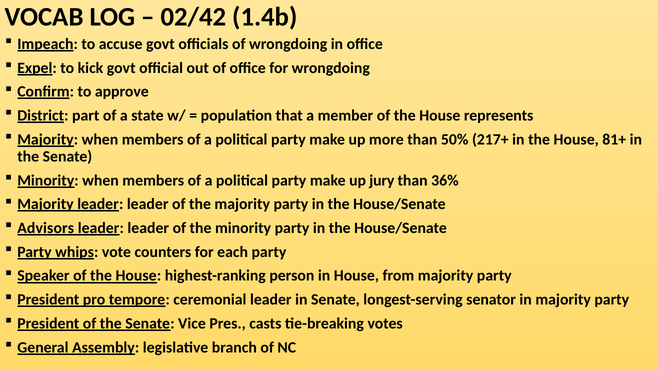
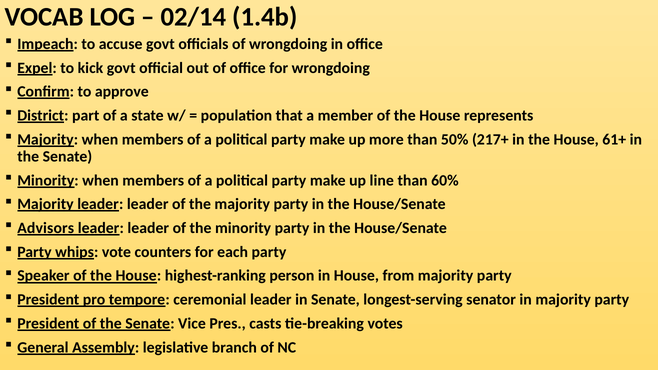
02/42: 02/42 -> 02/14 (194, 17)
81+: 81+ -> 61+ (614, 139)
jury: jury -> line (382, 180)
36%: 36% -> 60% (445, 180)
